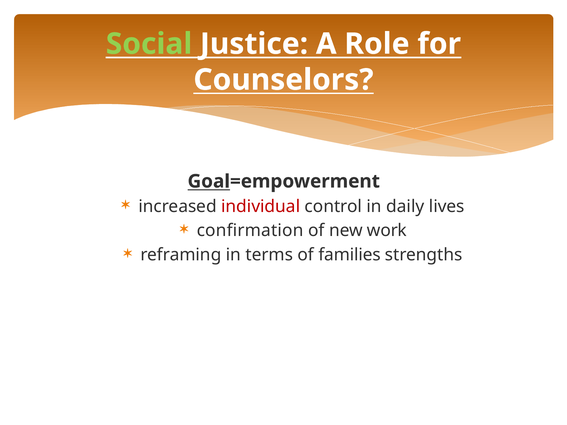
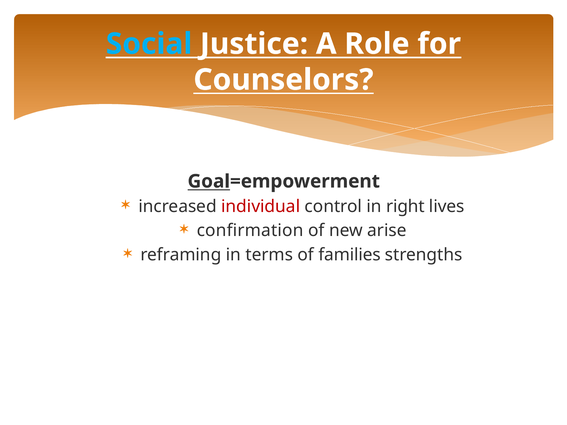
Social colour: light green -> light blue (149, 44)
daily: daily -> right (405, 206)
work: work -> arise (387, 231)
